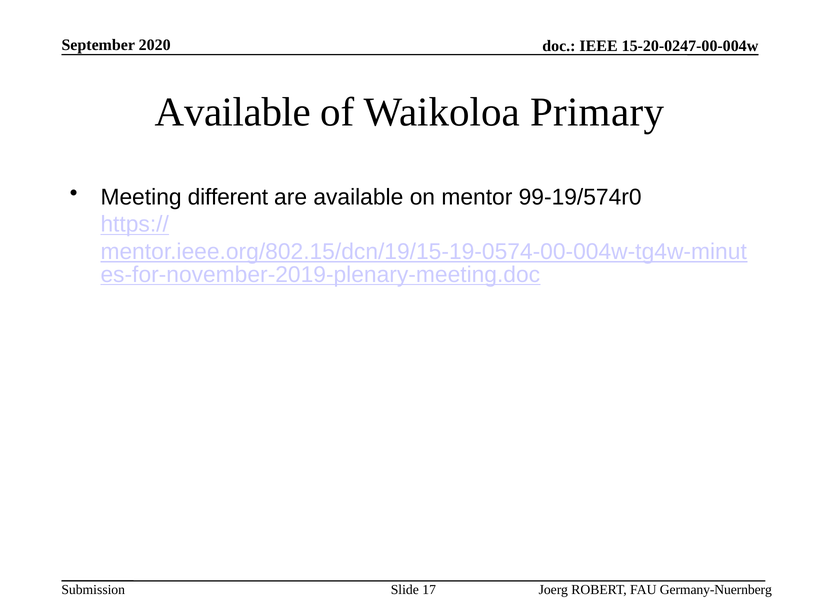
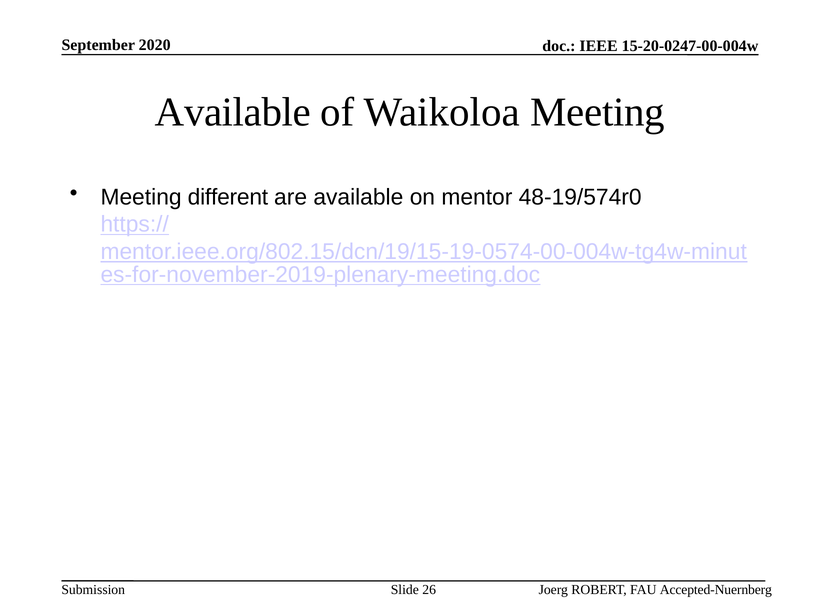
Waikoloa Primary: Primary -> Meeting (597, 112)
99-19/574r0: 99-19/574r0 -> 48-19/574r0 (580, 197)
17: 17 -> 26 (429, 590)
Germany-Nuernberg: Germany-Nuernberg -> Accepted-Nuernberg (716, 590)
